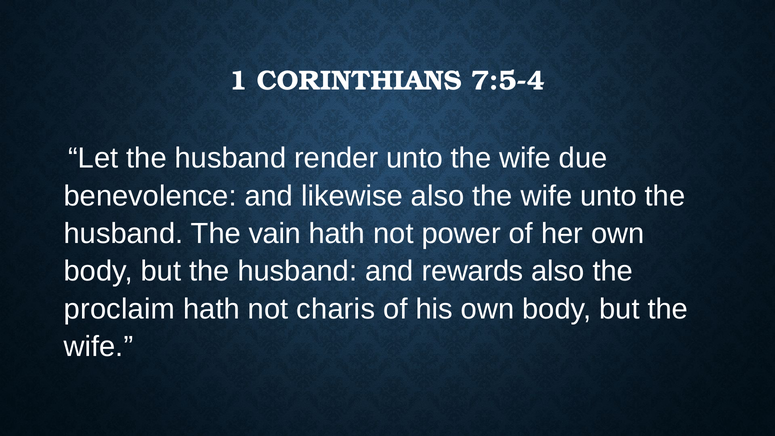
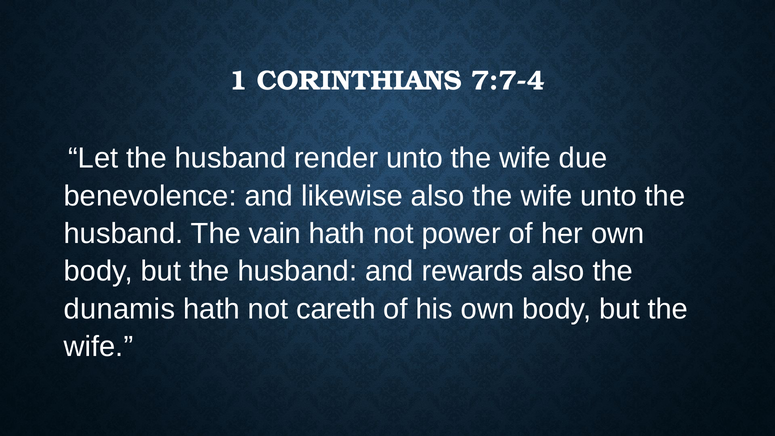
7:5-4: 7:5-4 -> 7:7-4 (508, 81)
proclaim: proclaim -> dunamis (119, 309)
charis: charis -> careth (336, 309)
